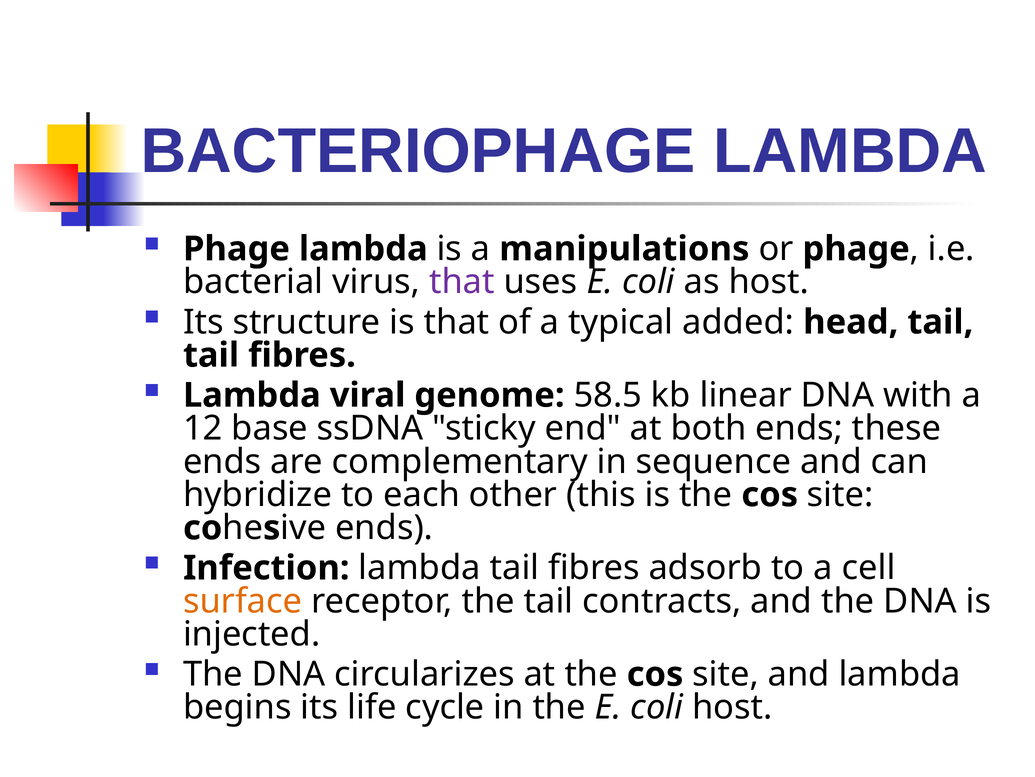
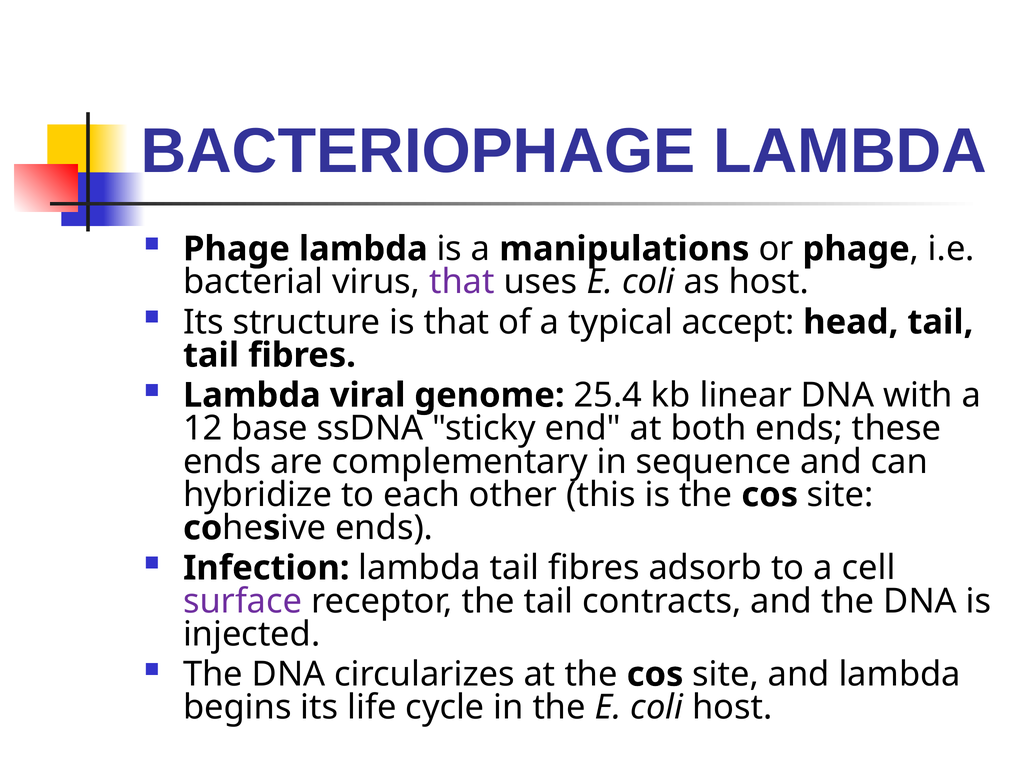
added: added -> accept (738, 322)
58.5: 58.5 -> 25.4 (608, 395)
surface colour: orange -> purple (243, 601)
